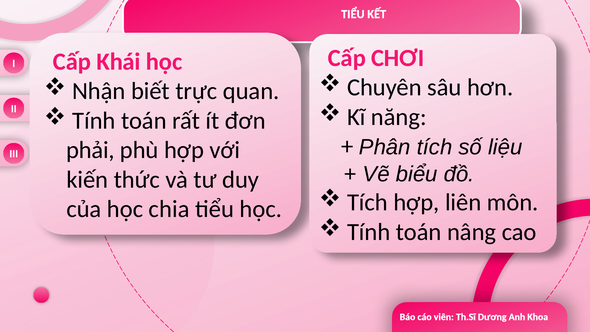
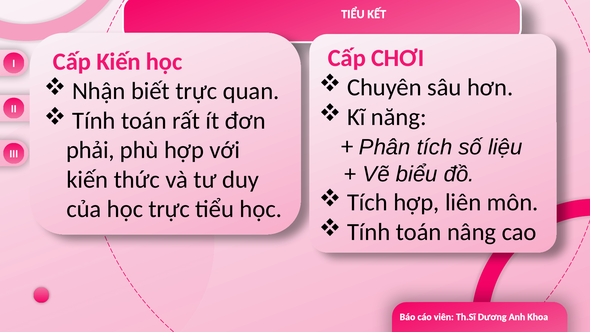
Khái: Khái -> Kiến (119, 62)
học chia: chia -> trực (169, 209)
